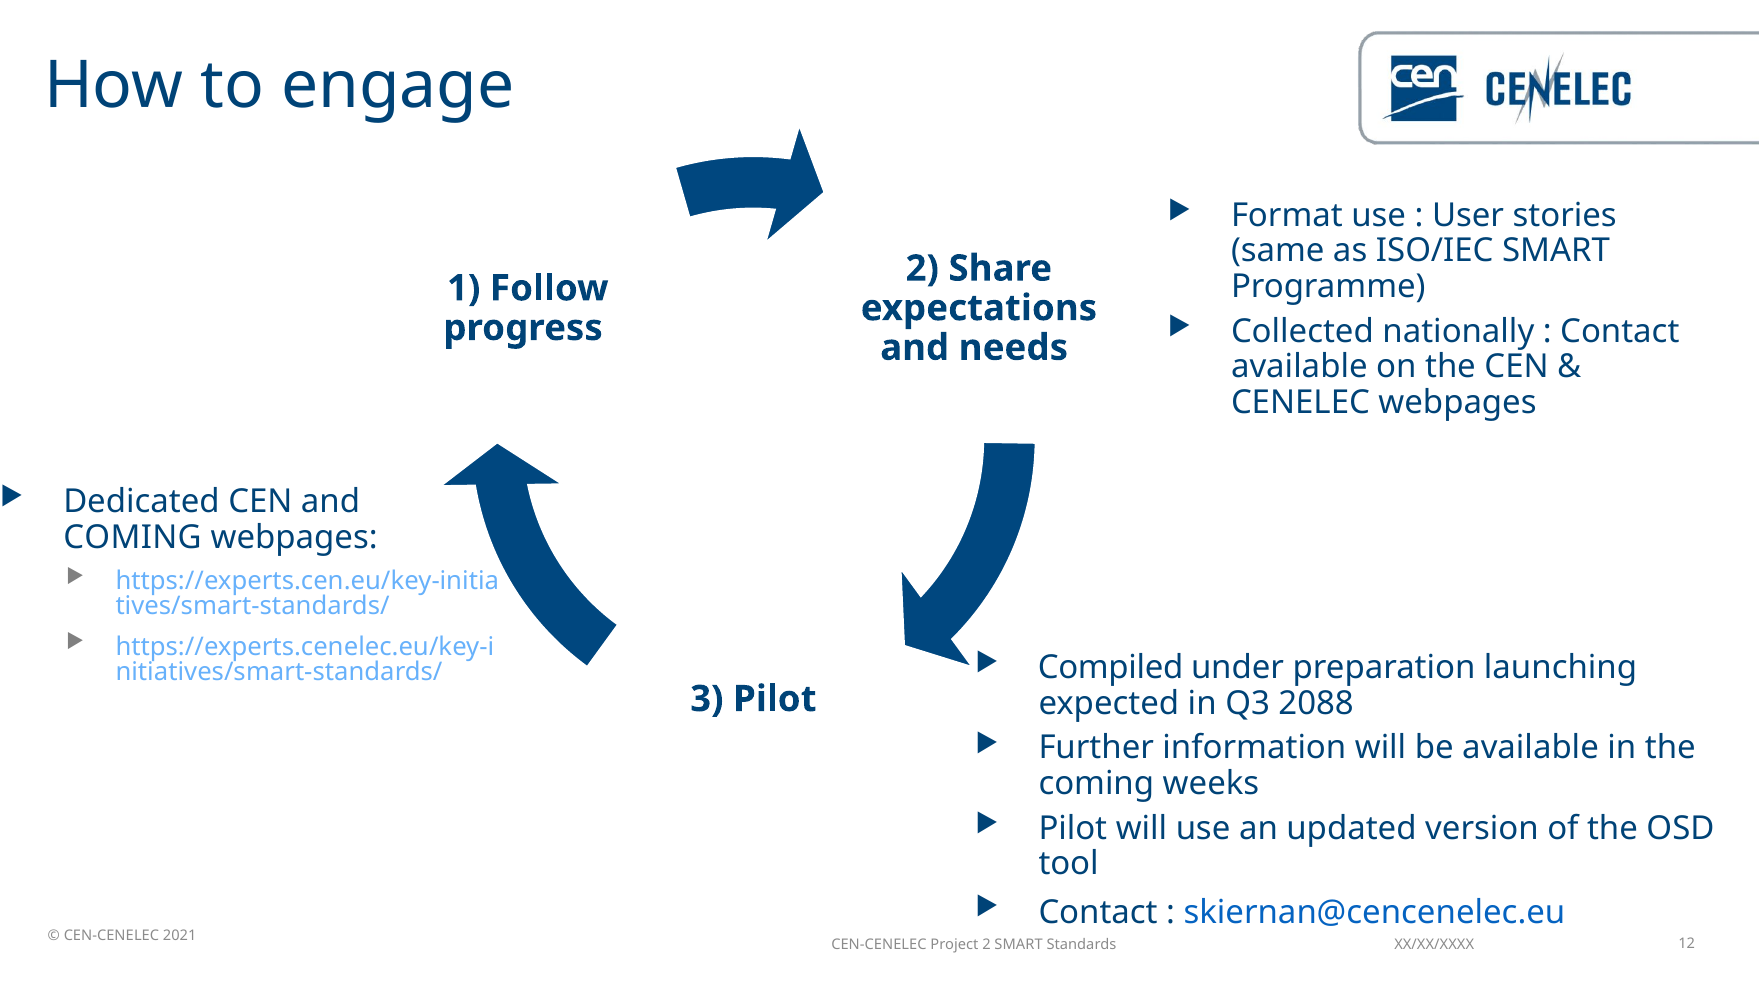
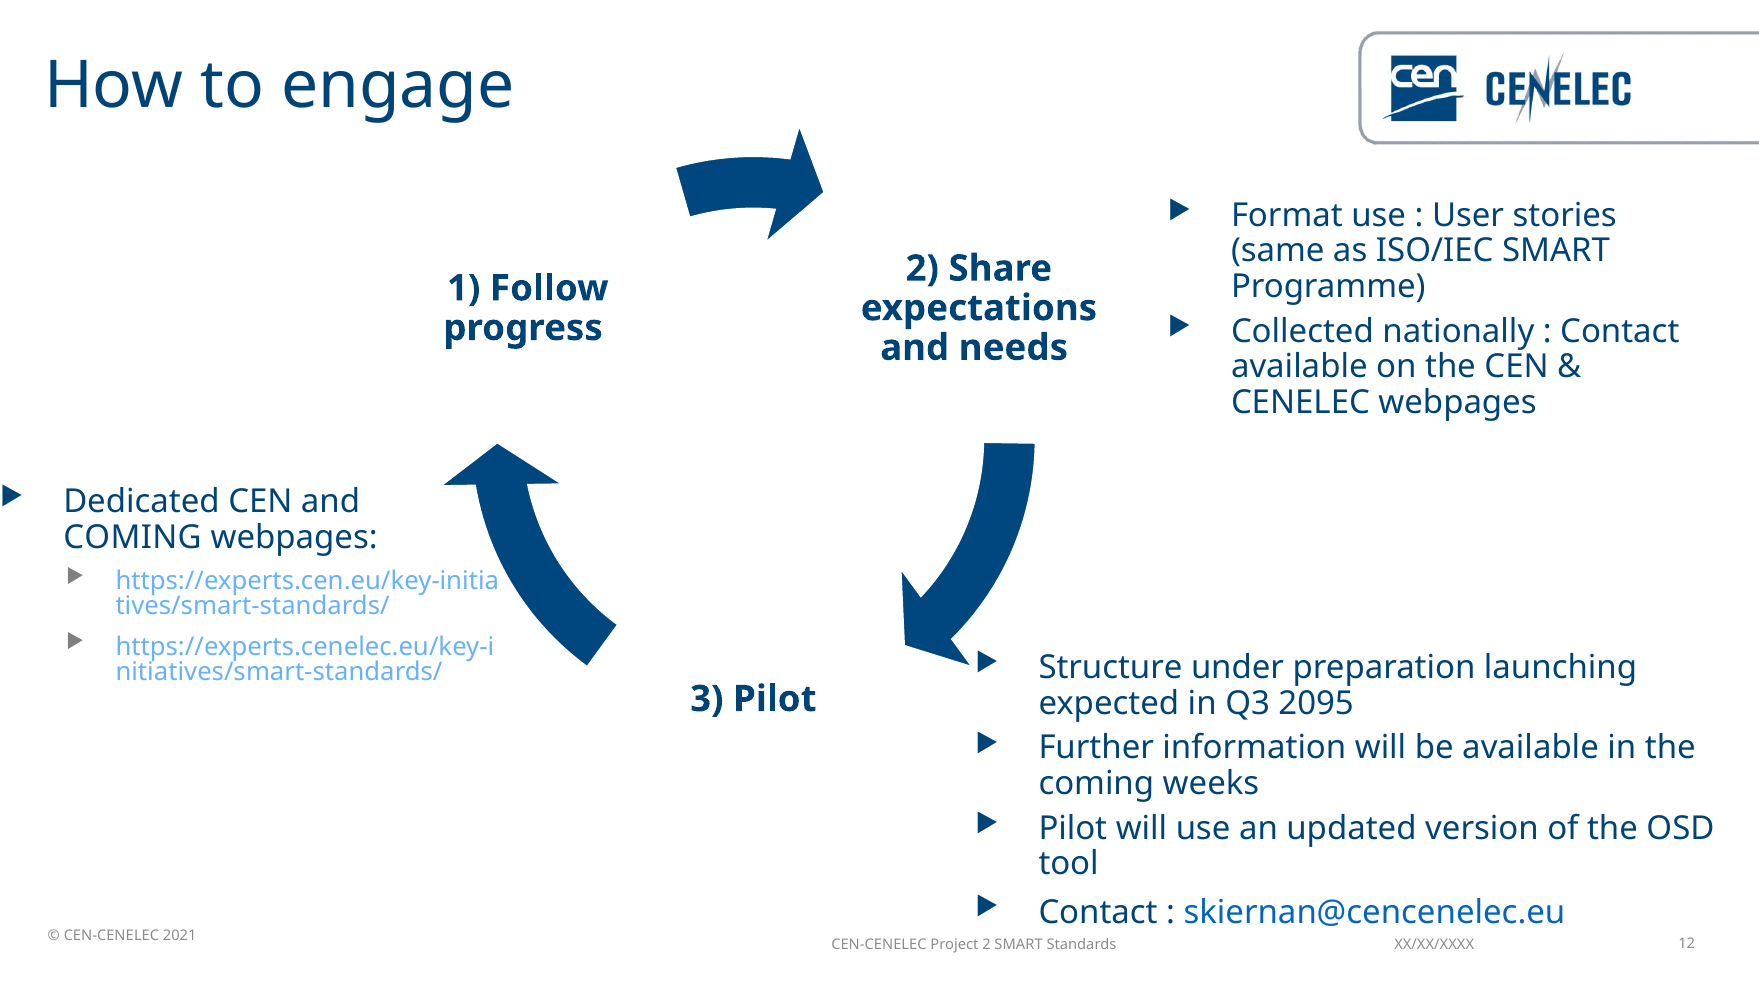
Compiled: Compiled -> Structure (1110, 667)
2088: 2088 -> 2095 (1316, 703)
